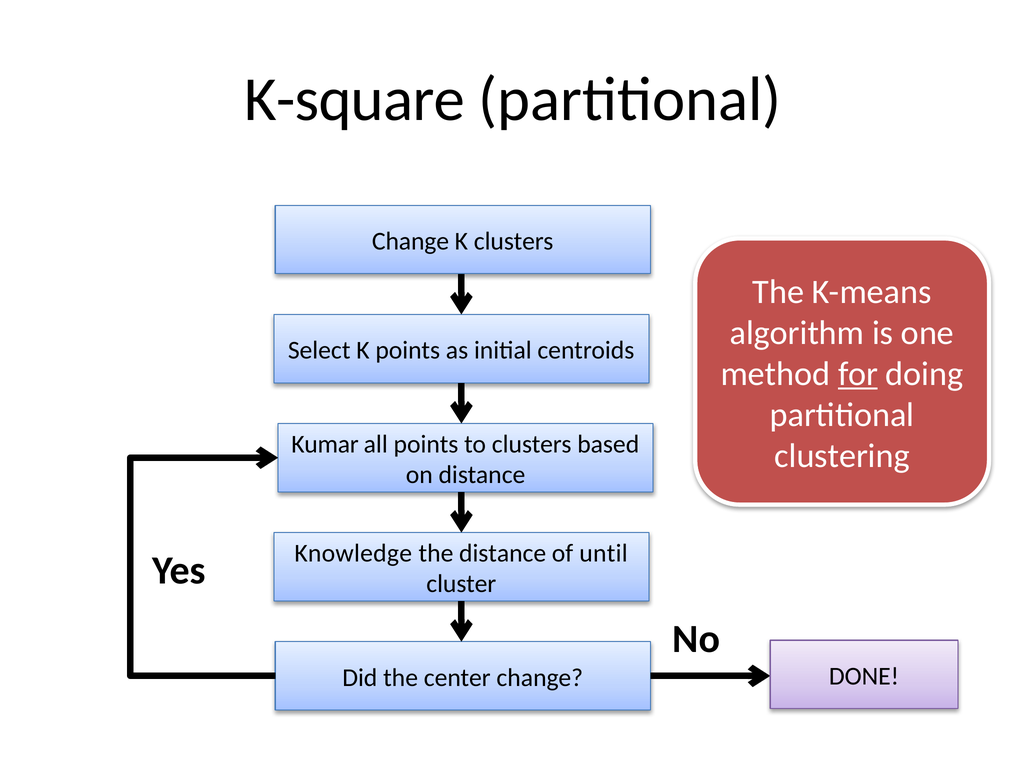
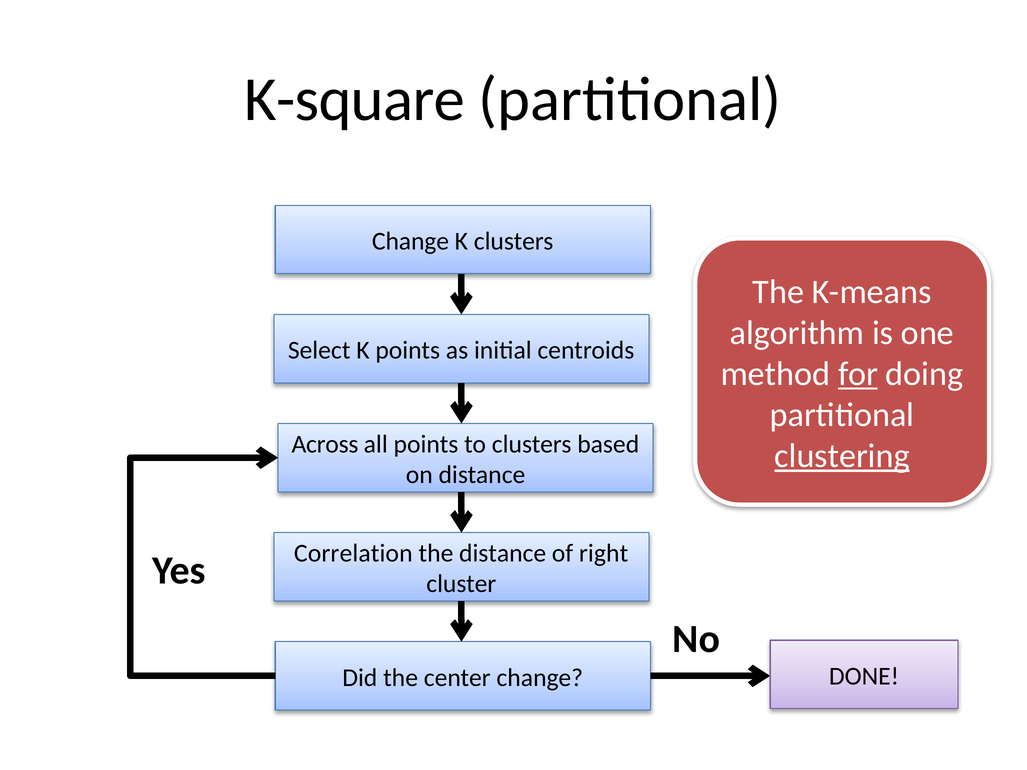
Kumar: Kumar -> Across (325, 444)
clustering underline: none -> present (842, 456)
Knowledge: Knowledge -> Correlation (353, 553)
until: until -> right (604, 553)
